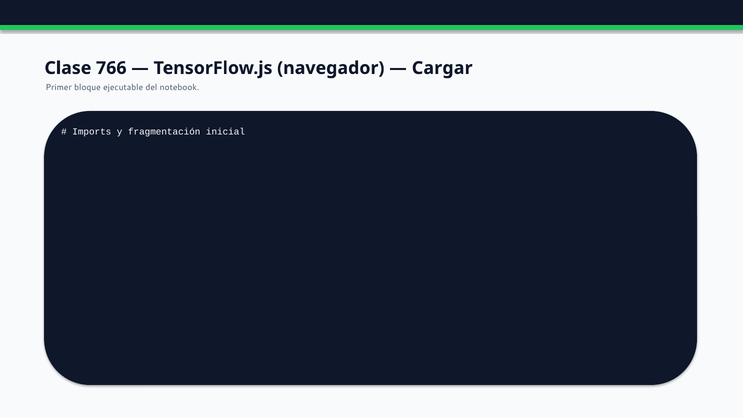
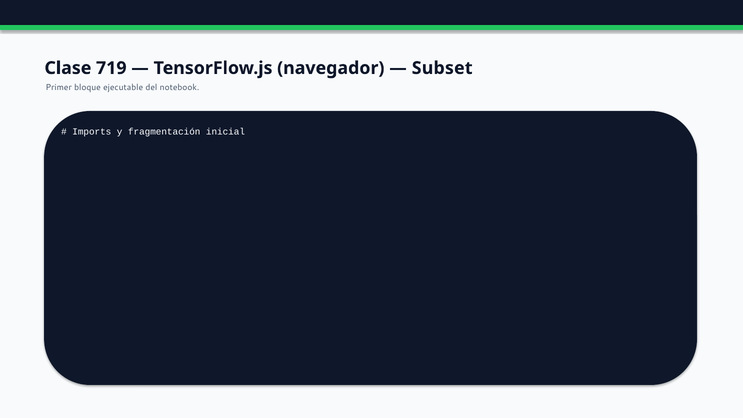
766: 766 -> 719 (111, 68)
Cargar: Cargar -> Subset (442, 68)
